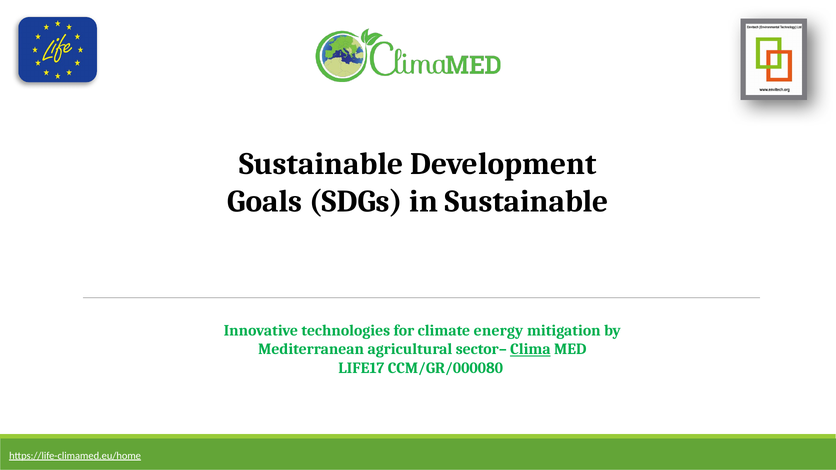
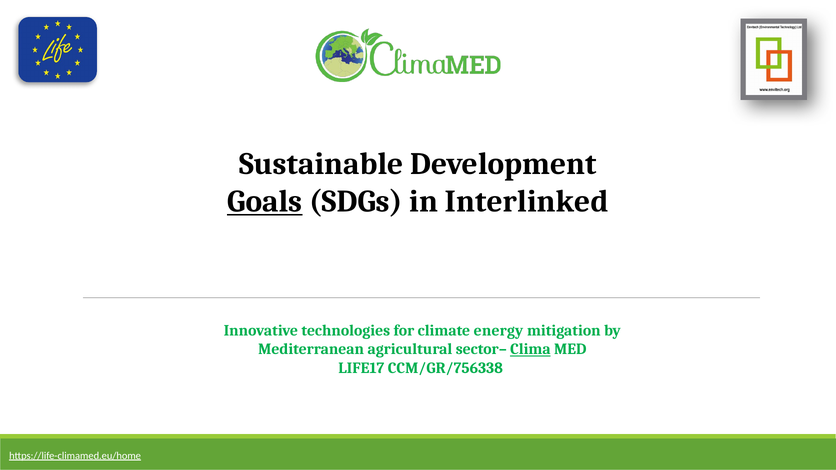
Goals underline: none -> present (265, 201)
in Sustainable: Sustainable -> Interlinked (527, 201)
CCM/GR/000080: CCM/GR/000080 -> CCM/GR/756338 (445, 368)
